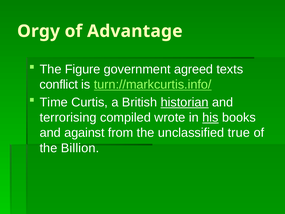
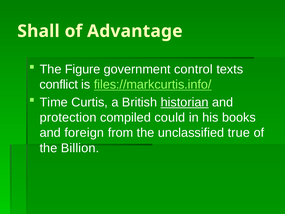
Orgy: Orgy -> Shall (39, 31)
agreed: agreed -> control (193, 69)
turn://markcurtis.info/: turn://markcurtis.info/ -> files://markcurtis.info/ (153, 84)
terrorising: terrorising -> protection (68, 117)
wrote: wrote -> could (170, 117)
his underline: present -> none (210, 117)
against: against -> foreign (84, 133)
